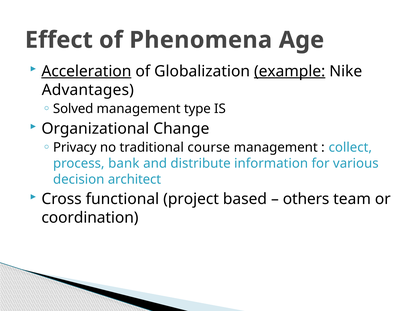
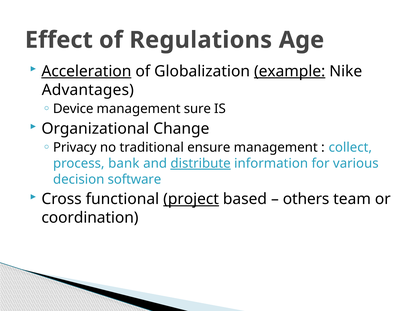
Phenomena: Phenomena -> Regulations (201, 40)
Solved: Solved -> Device (73, 109)
type: type -> sure (197, 109)
course: course -> ensure (209, 148)
distribute underline: none -> present (201, 164)
architect: architect -> software (134, 180)
project underline: none -> present (191, 199)
